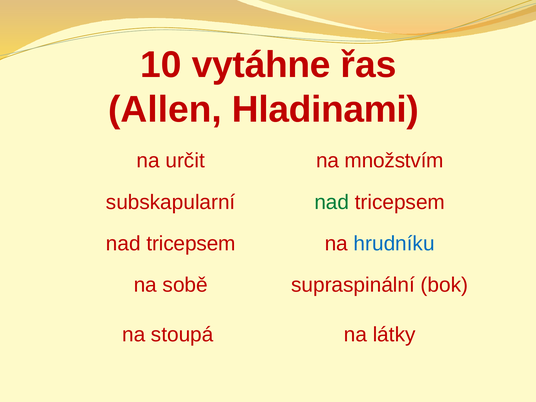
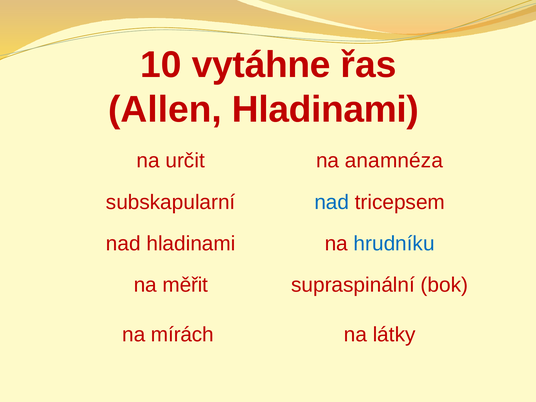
množstvím: množstvím -> anamnéza (394, 161)
nad colour: green -> blue (332, 202)
tricepsem: tricepsem -> hladinami (191, 244)
sobě: sobě -> měřit (185, 285)
stoupá: stoupá -> mírách (182, 335)
